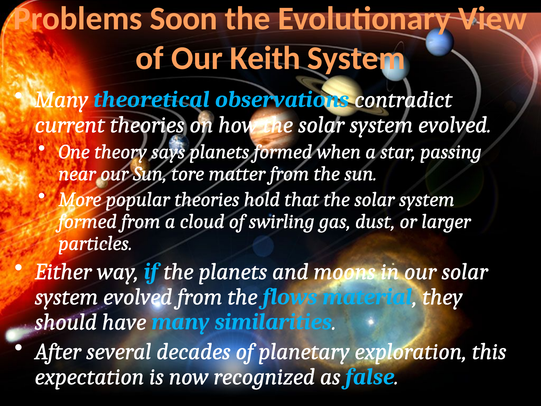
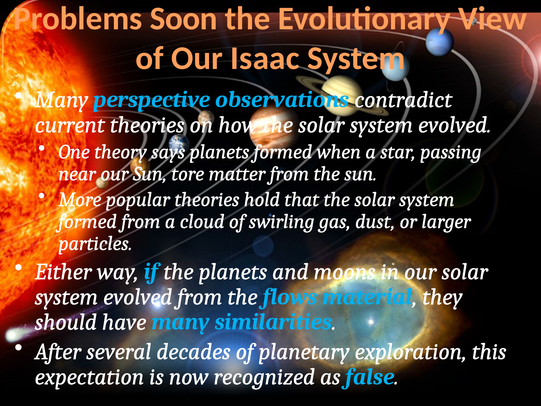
Keith: Keith -> Isaac (265, 58)
theoretical: theoretical -> perspective (152, 99)
